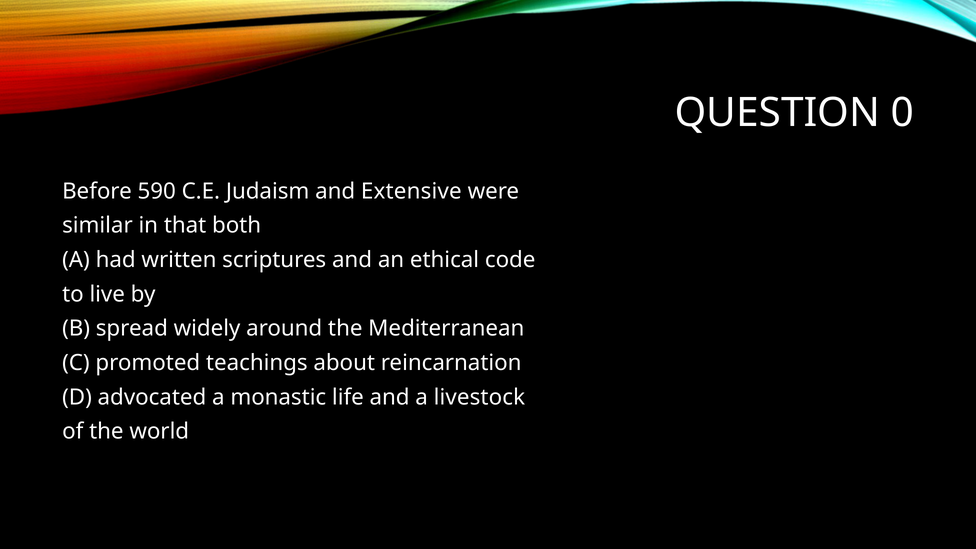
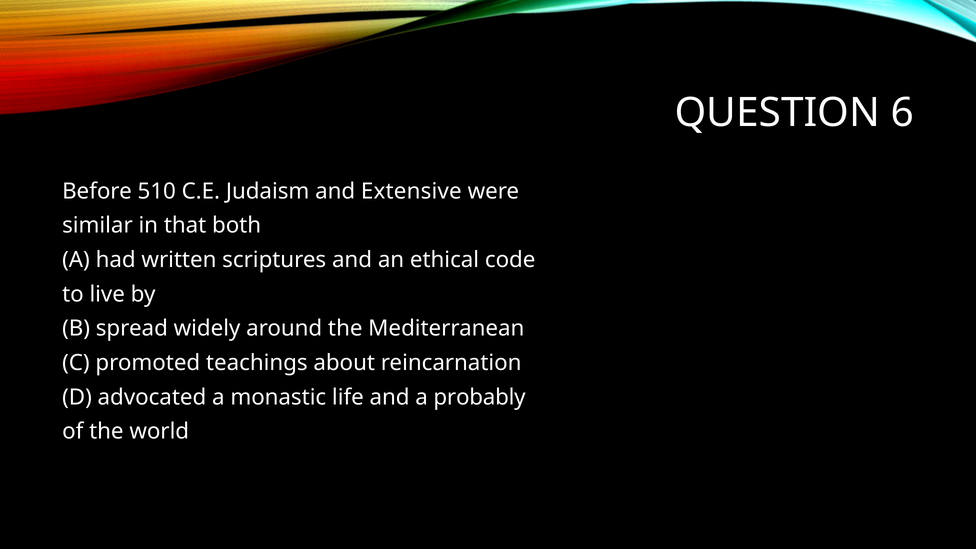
0: 0 -> 6 (902, 113)
590: 590 -> 510 (157, 191)
livestock: livestock -> probably (480, 397)
